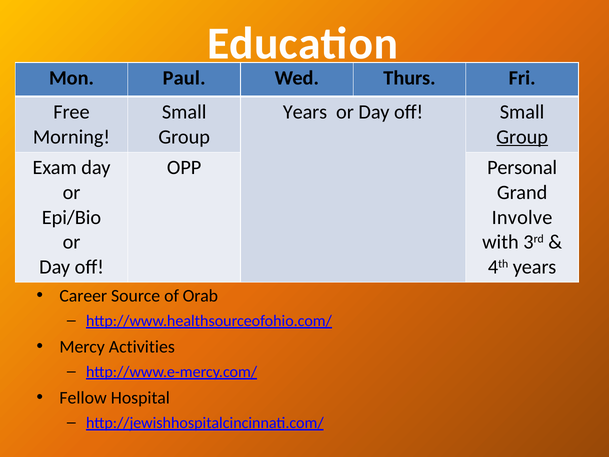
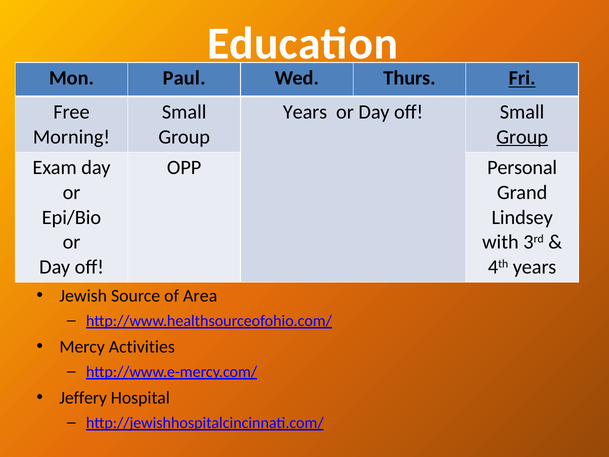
Fri underline: none -> present (522, 78)
Involve: Involve -> Lindsey (522, 217)
Career: Career -> Jewish (83, 296)
of Orab: Orab -> Area (200, 296)
Fellow: Fellow -> Jeffery (83, 398)
